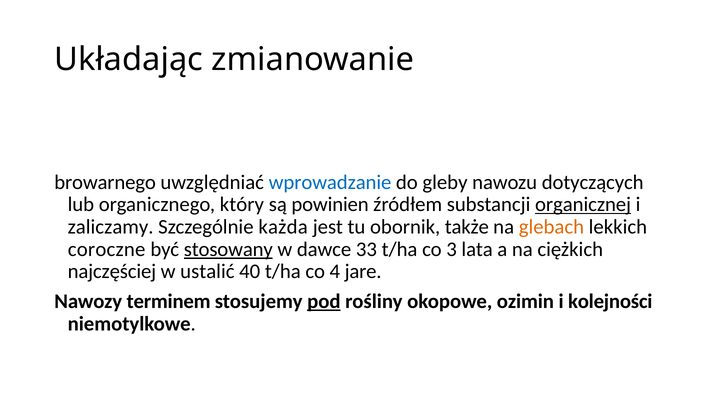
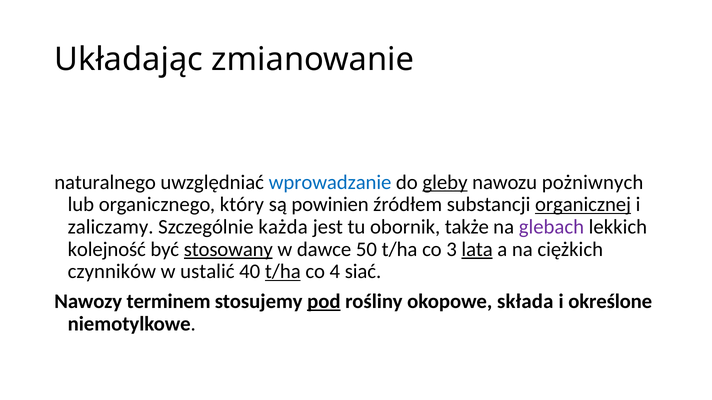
browarnego: browarnego -> naturalnego (105, 182)
gleby underline: none -> present (445, 182)
dotyczących: dotyczących -> pożniwnych (593, 182)
glebach colour: orange -> purple (551, 227)
coroczne: coroczne -> kolejność (107, 250)
33: 33 -> 50 (366, 250)
lata underline: none -> present (477, 250)
najczęściej: najczęściej -> czynników (112, 272)
t/ha underline: none -> present (283, 272)
jare: jare -> siać (363, 272)
ozimin: ozimin -> składa (525, 302)
kolejności: kolejności -> określone (610, 302)
